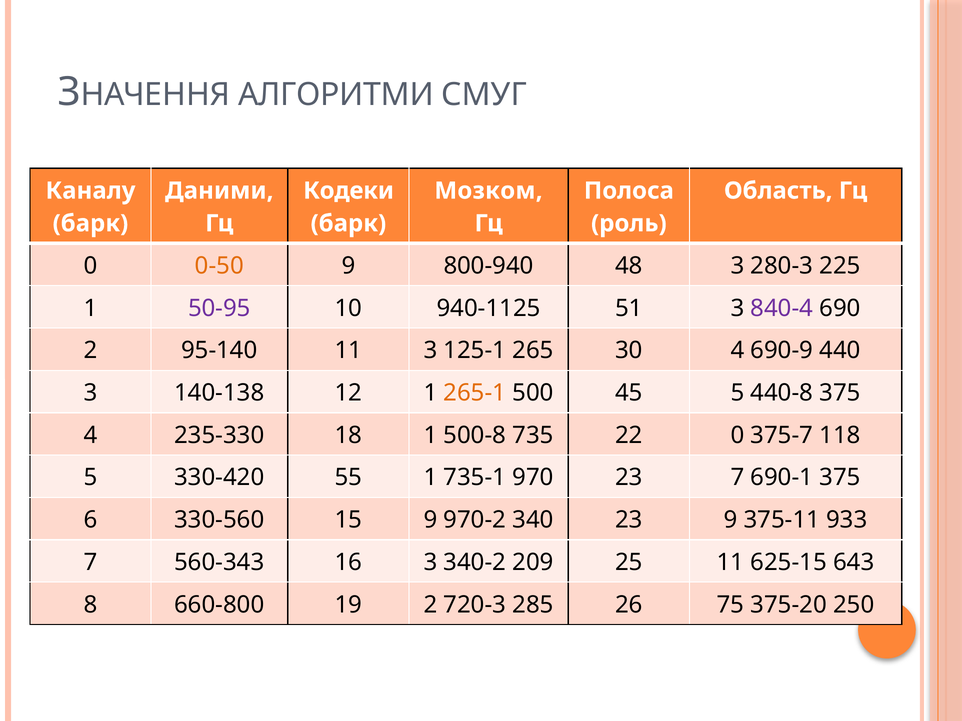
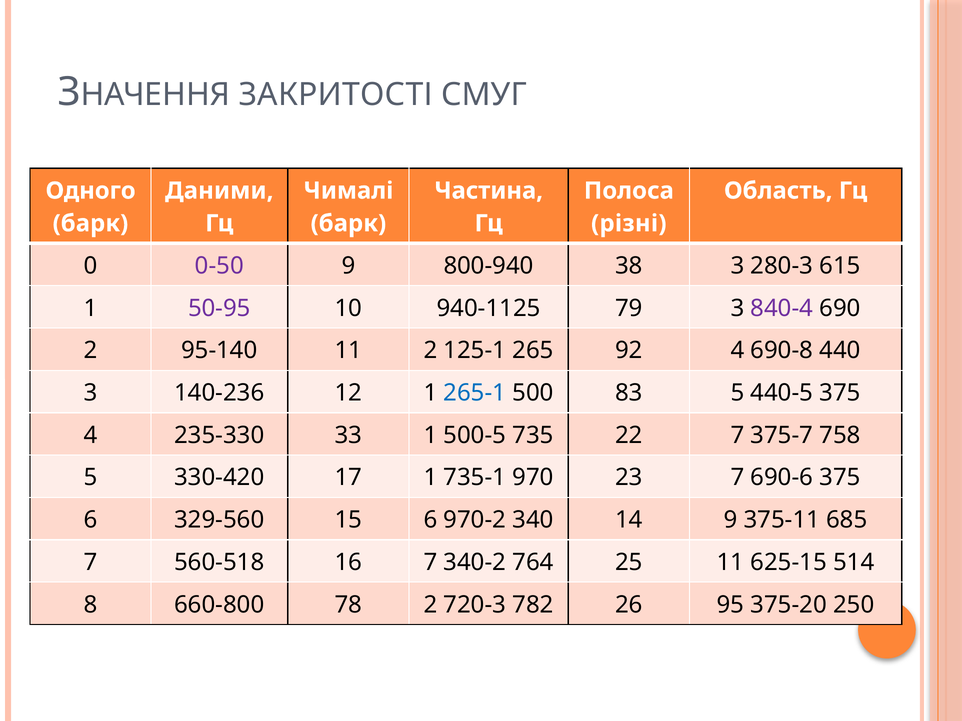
АЛГОРИТМИ: АЛГОРИТМИ -> ЗАКРИТОСТІ (336, 95)
Каналу: Каналу -> Одного (91, 191)
Кодеки: Кодеки -> Чималі (349, 191)
Мозком: Мозком -> Частина (489, 191)
роль: роль -> різні (629, 224)
0-50 colour: orange -> purple (219, 266)
48: 48 -> 38 (629, 266)
225: 225 -> 615 (840, 266)
51: 51 -> 79 (629, 308)
11 3: 3 -> 2 (430, 351)
30: 30 -> 92 (629, 351)
690-9: 690-9 -> 690-8 (782, 351)
140-138: 140-138 -> 140-236 (219, 393)
265-1 colour: orange -> blue (475, 393)
45: 45 -> 83 (629, 393)
440-8: 440-8 -> 440-5 (782, 393)
18: 18 -> 33 (348, 435)
500-8: 500-8 -> 500-5 (475, 435)
22 0: 0 -> 7 (737, 435)
118: 118 -> 758 (840, 435)
55: 55 -> 17 (348, 478)
690-1: 690-1 -> 690-6 (782, 478)
330-560: 330-560 -> 329-560 (219, 520)
15 9: 9 -> 6 (430, 520)
340 23: 23 -> 14 (629, 520)
933: 933 -> 685 (847, 520)
560-343: 560-343 -> 560-518 (219, 563)
16 3: 3 -> 7 (430, 563)
209: 209 -> 764 (533, 563)
643: 643 -> 514 (854, 563)
19: 19 -> 78 (348, 605)
285: 285 -> 782 (533, 605)
75: 75 -> 95 (730, 605)
